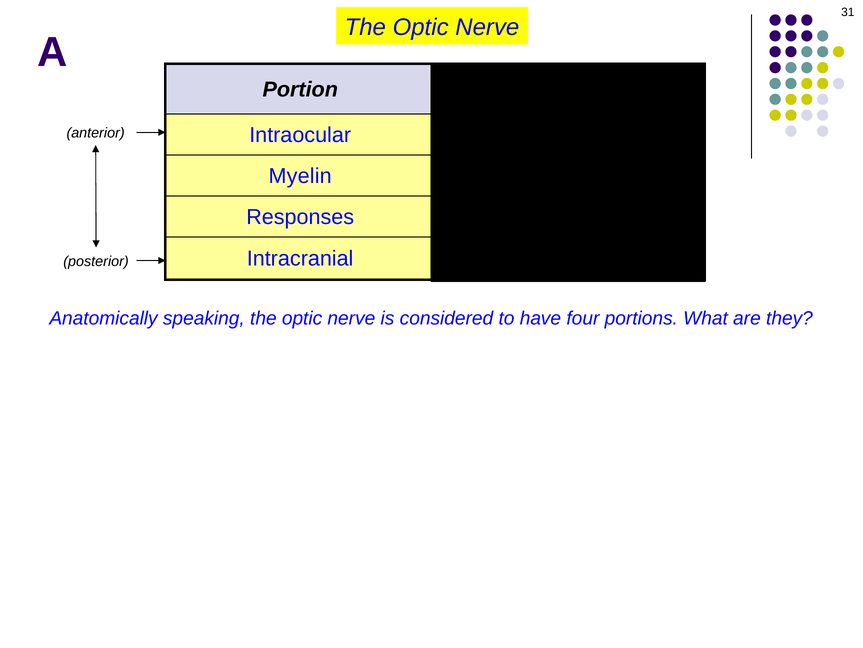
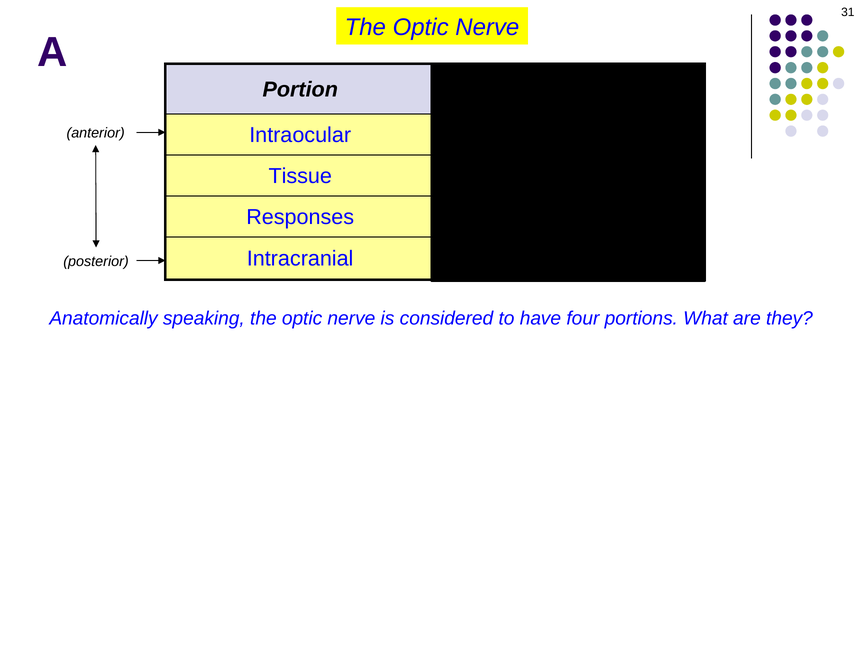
Myelin: Myelin -> Tissue (300, 176)
